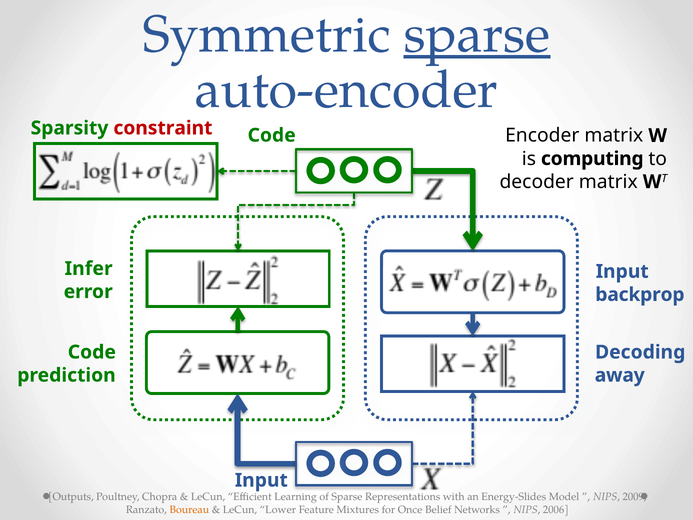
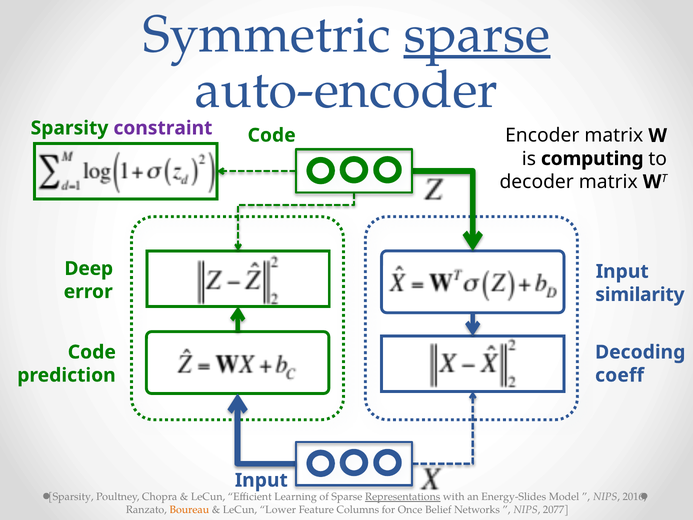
constraint colour: red -> purple (163, 128)
Infer: Infer -> Deep (89, 268)
backprop: backprop -> similarity (640, 294)
away: away -> coeff (620, 375)
Outputs: Outputs -> Sparsity (71, 497)
Representations underline: none -> present (403, 497)
2009: 2009 -> 2016 (635, 497)
Mixtures: Mixtures -> Columns (358, 509)
2006: 2006 -> 2077 (556, 509)
